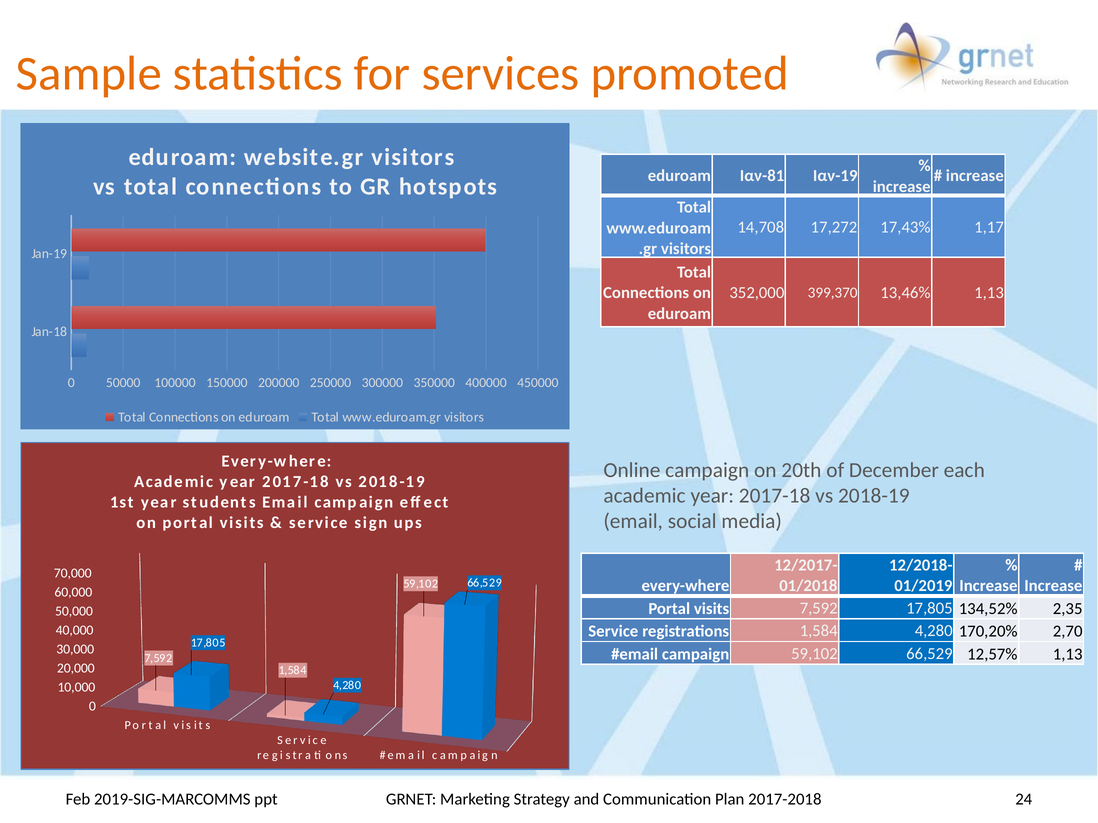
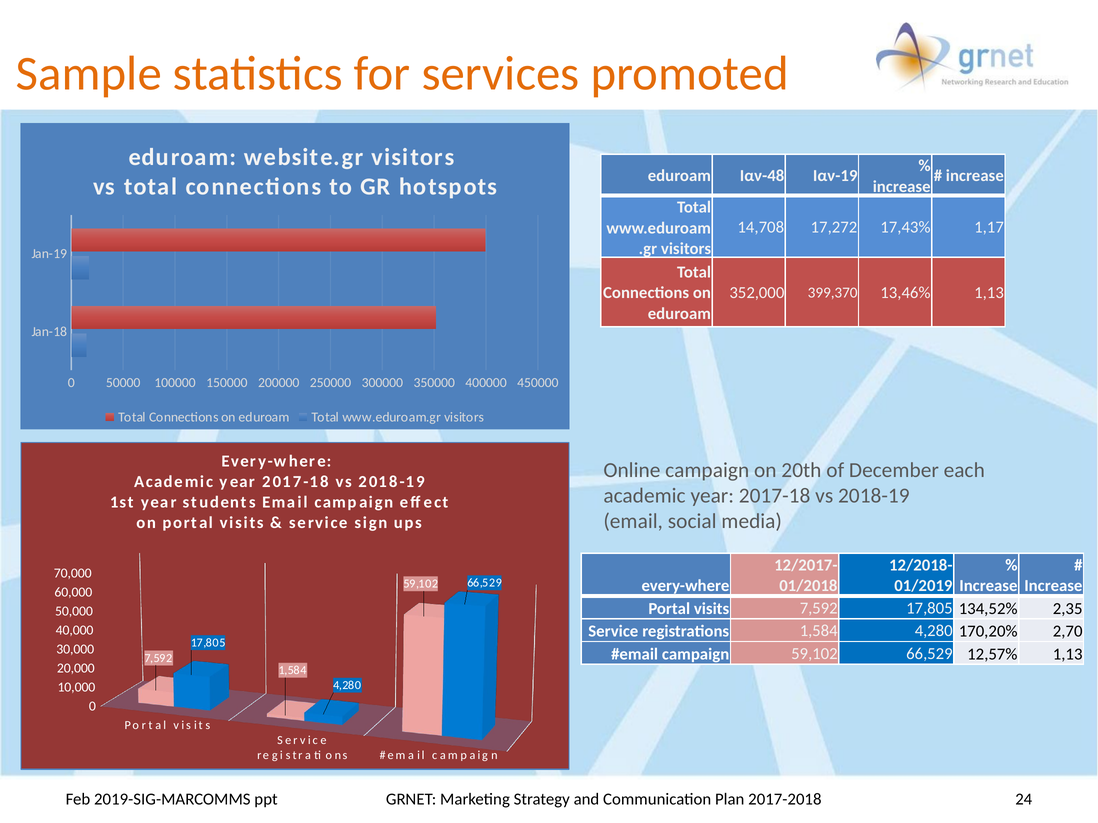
Ιαν-81: Ιαν-81 -> Ιαν-48 (762, 176)
